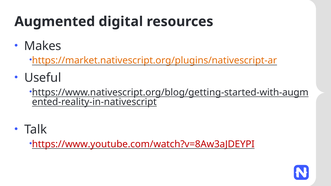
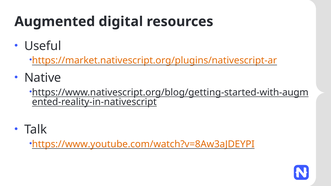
Makes: Makes -> Useful (43, 46)
Useful: Useful -> Native (43, 78)
https://www.youtube.com/watch?v=8Aw3aJDEYPI colour: red -> orange (143, 144)
